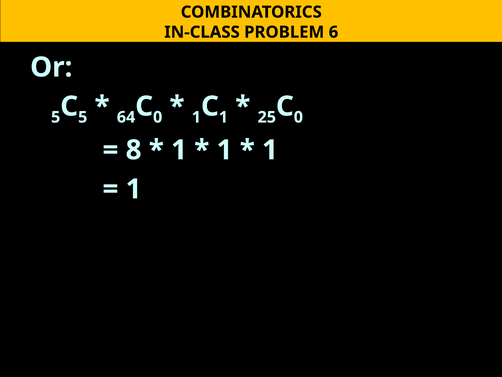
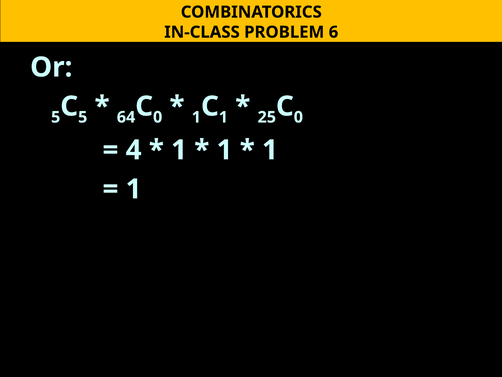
8: 8 -> 4 (134, 150)
